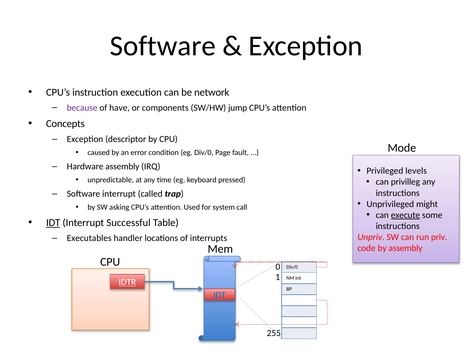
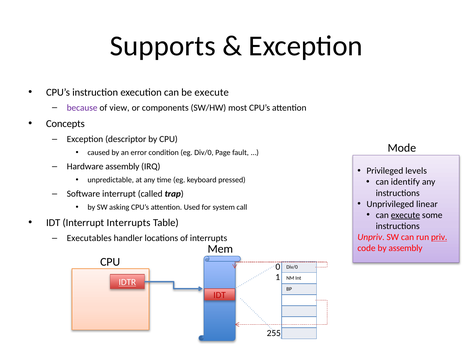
Software: Software -> Supports (163, 46)
be network: network -> execute (212, 92)
have: have -> view (119, 108)
jump: jump -> most (238, 108)
privilleg: privilleg -> identify (405, 182)
might: might -> linear (427, 204)
IDT underline: present -> none (53, 223)
Interrupt Successful: Successful -> Interrupts (129, 223)
priv underline: none -> present (439, 237)
IDT colour: blue -> red (220, 295)
